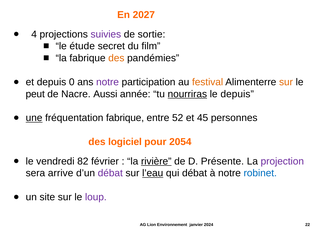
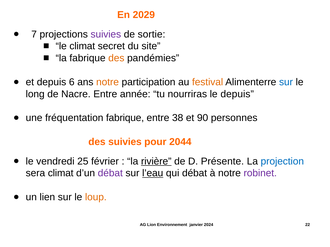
2027: 2027 -> 2029 (144, 15)
4: 4 -> 7 (34, 34)
le étude: étude -> climat (82, 46)
film: film -> site (151, 46)
0: 0 -> 6 (72, 82)
notre colour: purple -> orange (108, 82)
sur colour: orange -> blue (286, 82)
peut: peut -> long (35, 94)
Nacre Aussi: Aussi -> Entre (105, 94)
nourriras underline: present -> none (187, 94)
une underline: present -> none (34, 118)
52: 52 -> 38 (178, 118)
45: 45 -> 90 (203, 118)
des logiciel: logiciel -> suivies (125, 142)
2054: 2054 -> 2044 (180, 142)
82: 82 -> 25 (83, 162)
projection colour: purple -> blue (282, 162)
sera arrive: arrive -> climat (61, 174)
robinet colour: blue -> purple (260, 174)
site: site -> lien (47, 197)
loup colour: purple -> orange (96, 197)
